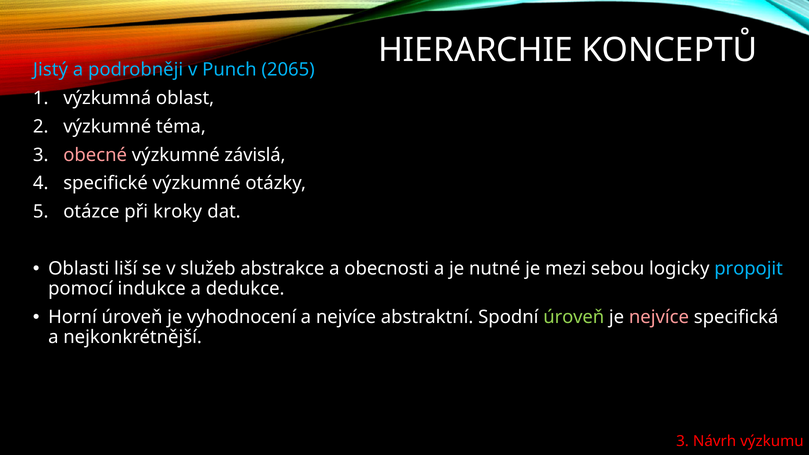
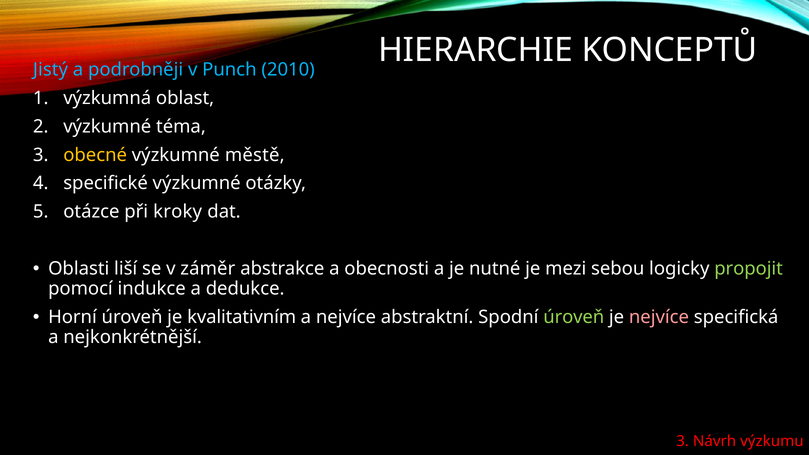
2065: 2065 -> 2010 (288, 70)
obecné colour: pink -> yellow (95, 155)
závislá: závislá -> městě (255, 155)
služeb: služeb -> záměr (208, 269)
propojit colour: light blue -> light green (749, 269)
vyhodnocení: vyhodnocení -> kvalitativním (242, 317)
